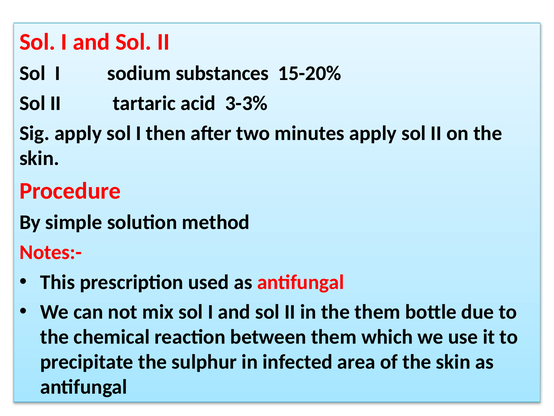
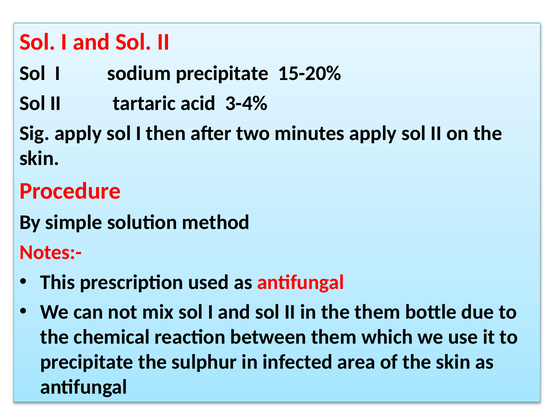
sodium substances: substances -> precipitate (222, 73)
3-3%: 3-3% -> 3-4% (246, 103)
